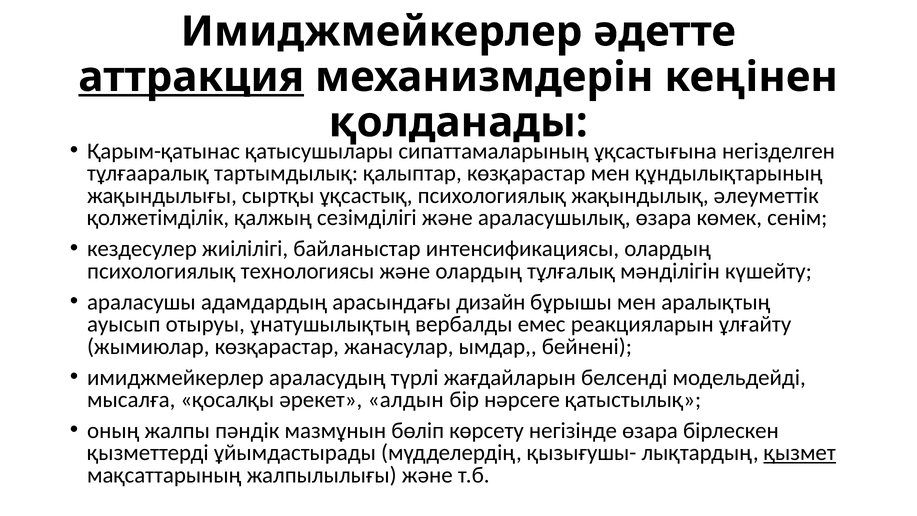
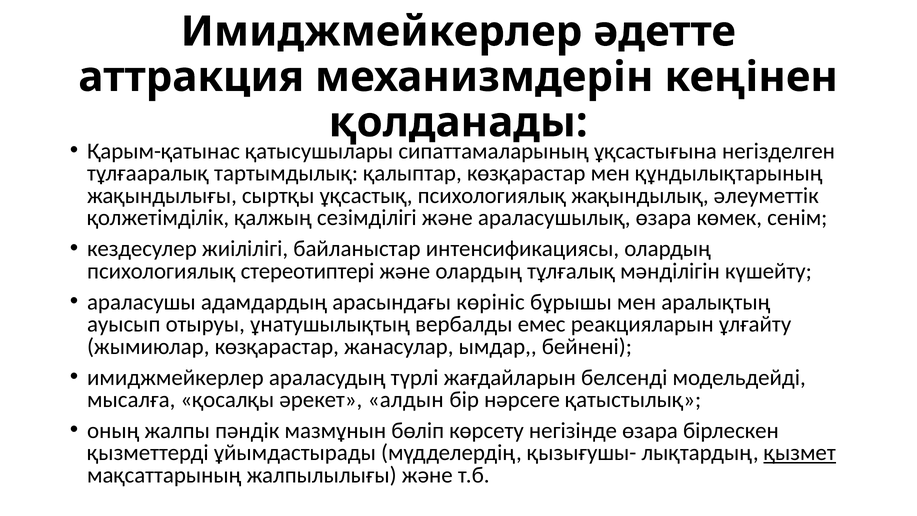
аттракция underline: present -> none (191, 77)
технологиясы: технологиясы -> стереотиптері (308, 271)
дизайн: дизайн -> көрініс (491, 302)
